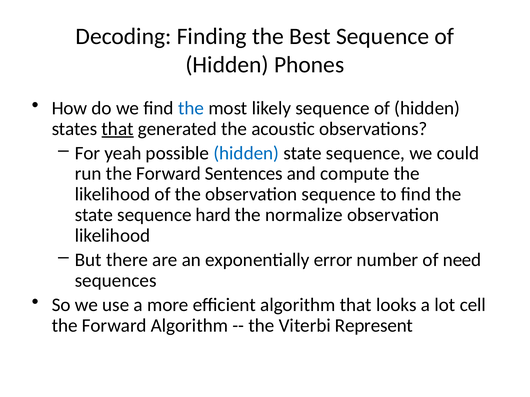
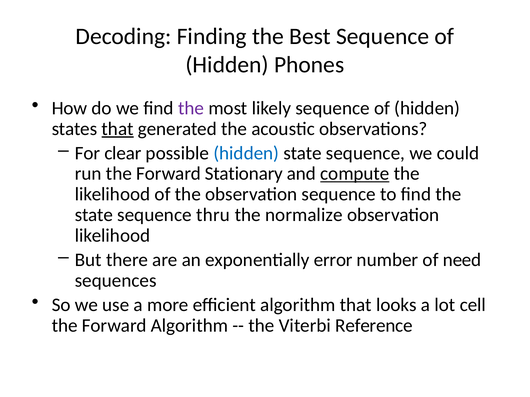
the colour: blue -> purple (191, 108)
yeah: yeah -> clear (123, 153)
Sentences: Sentences -> Stationary (244, 174)
compute underline: none -> present (355, 174)
hard: hard -> thru (213, 215)
Represent: Represent -> Reference (374, 326)
